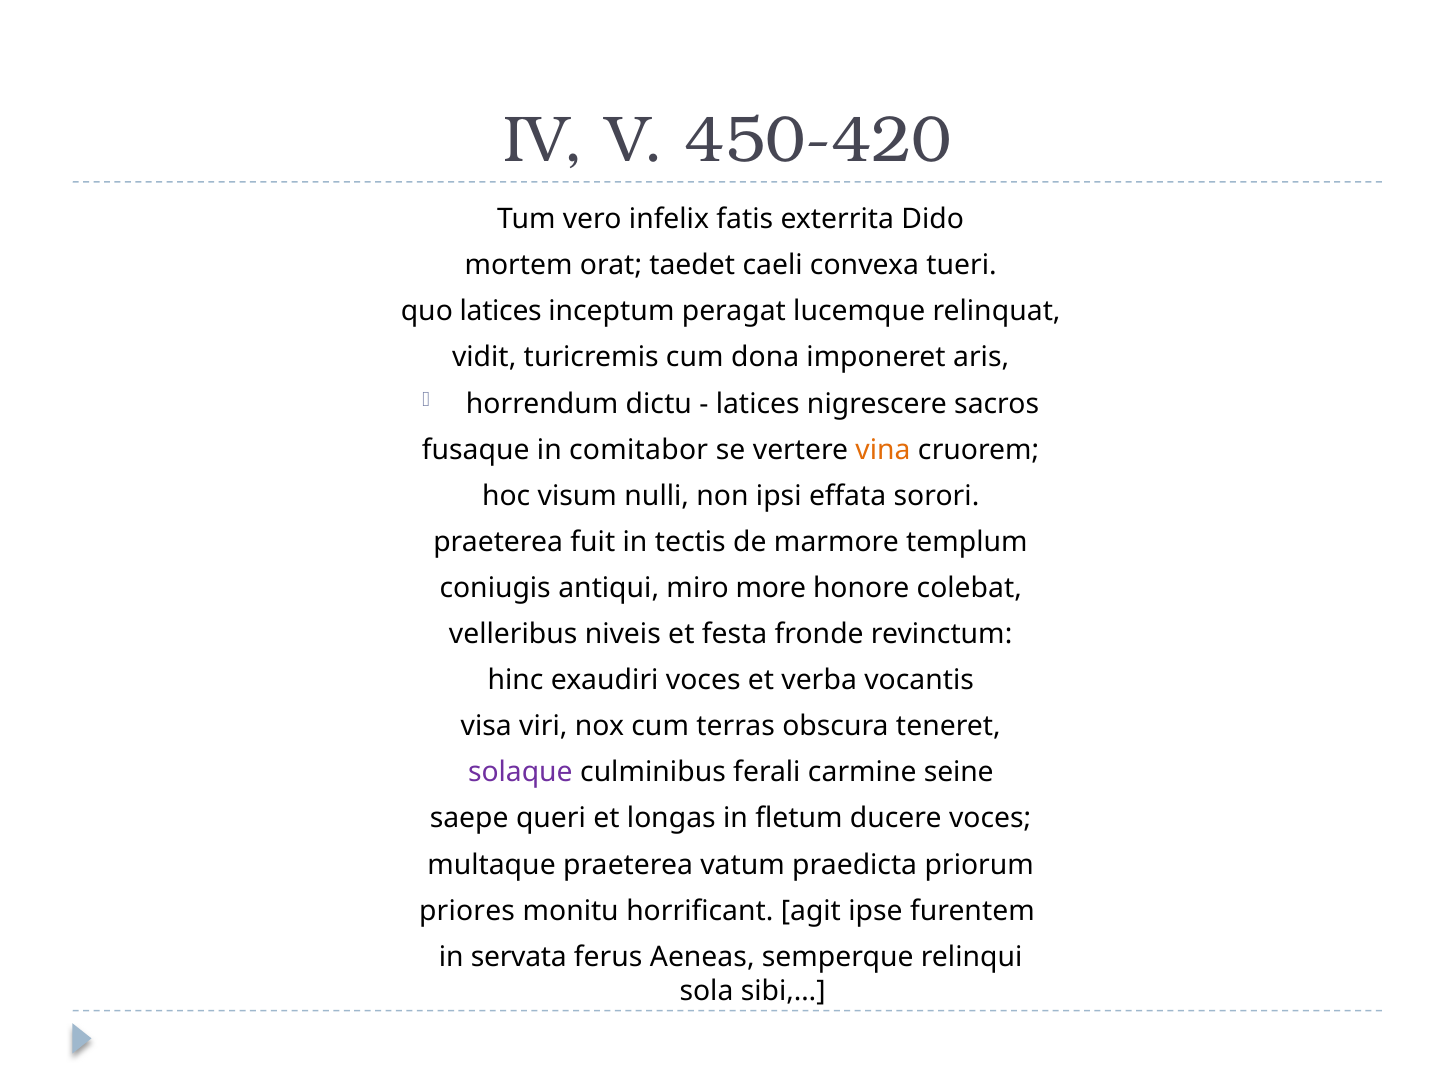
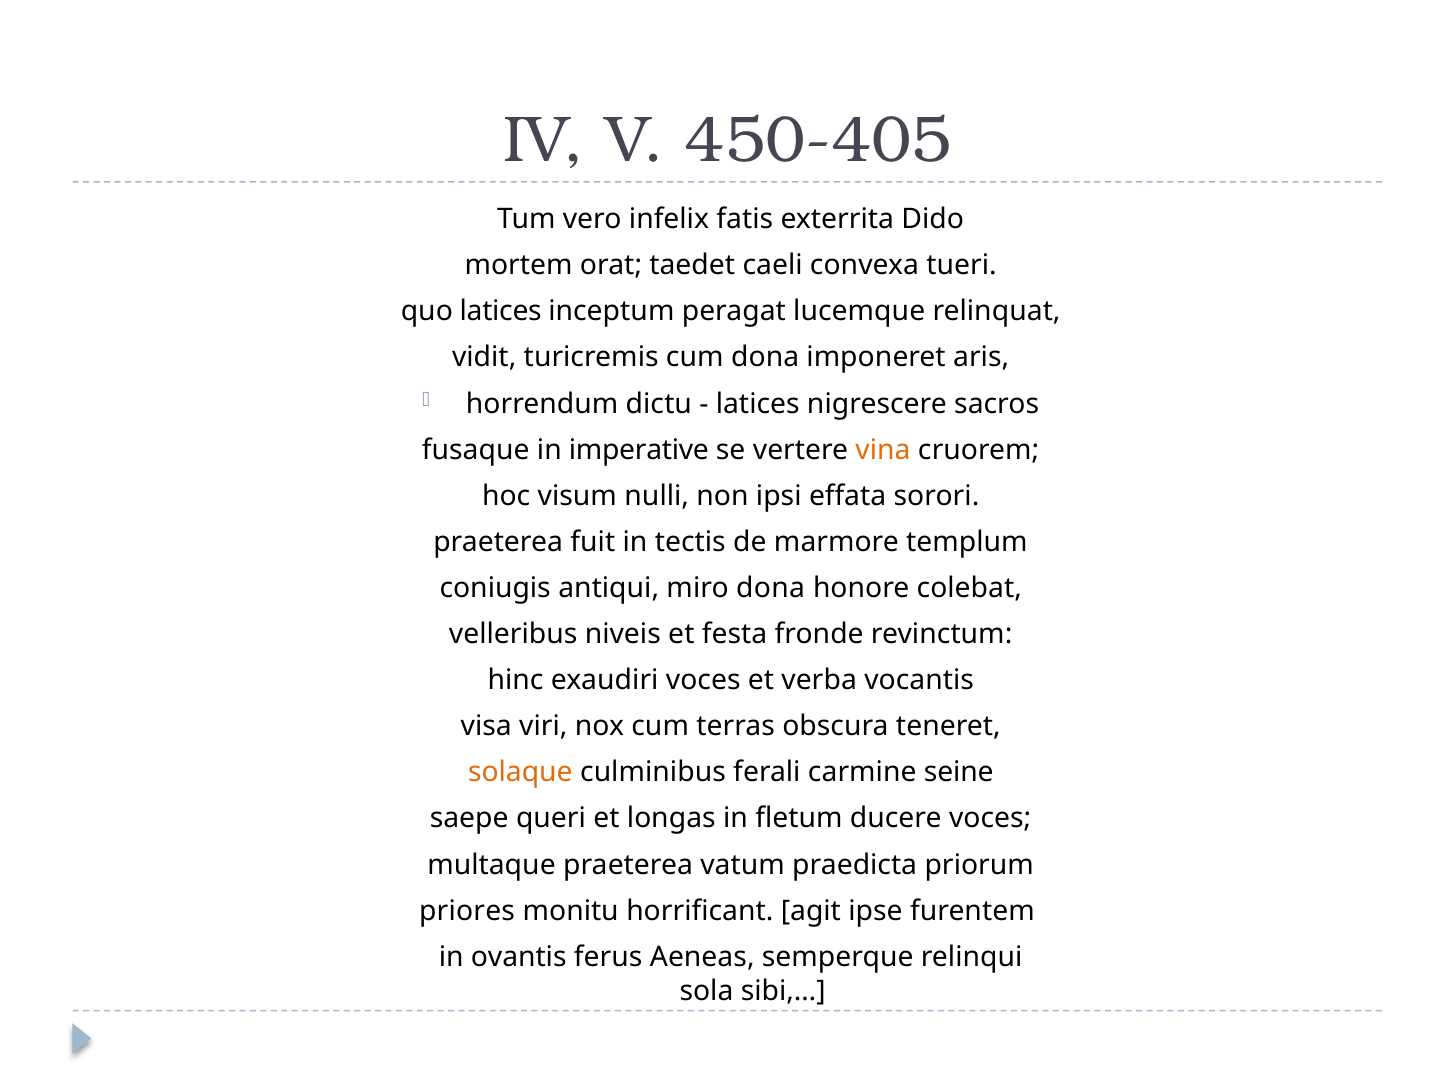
450-420: 450-420 -> 450-405 (818, 140)
comitabor: comitabor -> imperative (639, 450)
miro more: more -> dona (771, 588)
solaque colour: purple -> orange (520, 773)
servata: servata -> ovantis (519, 957)
